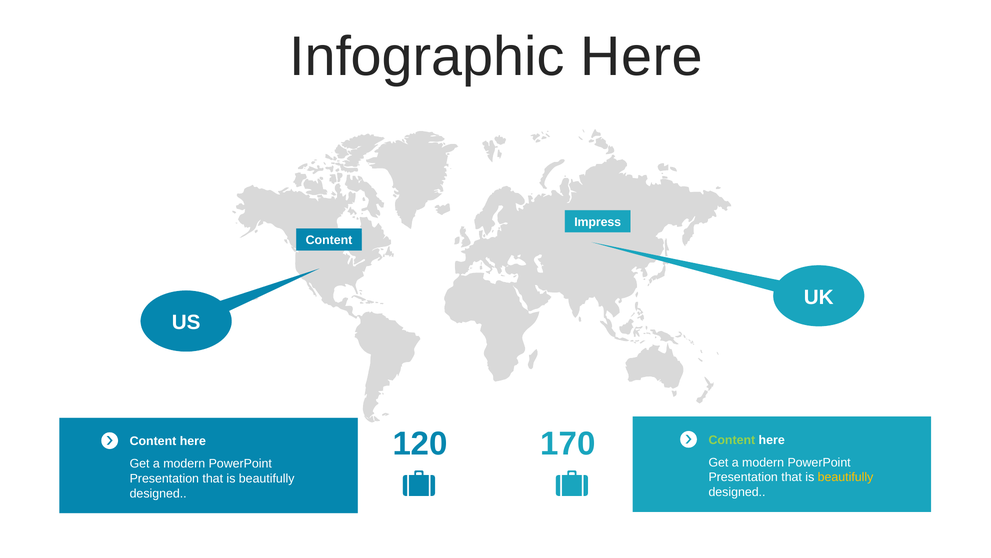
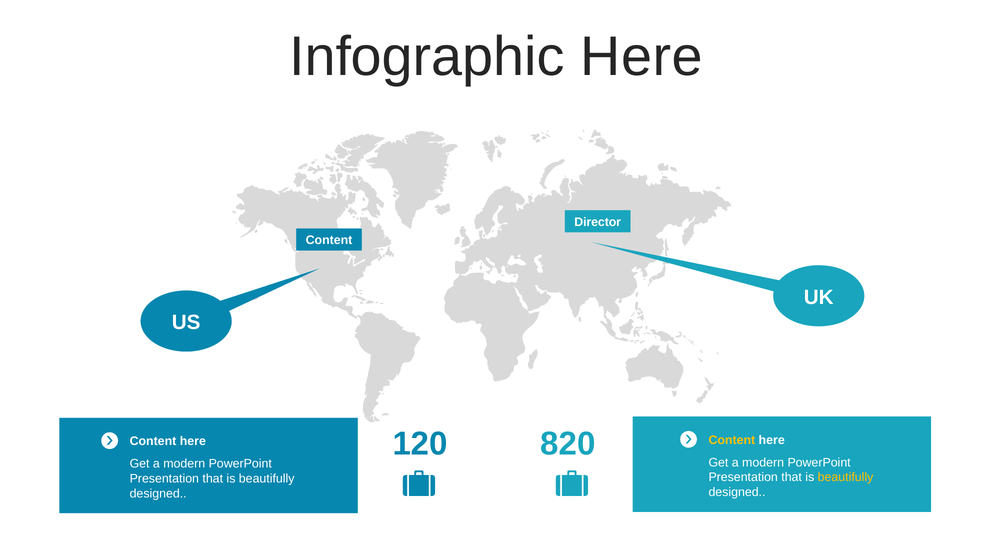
Impress: Impress -> Director (598, 222)
170: 170 -> 820 (568, 444)
Content colour: light green -> yellow (732, 440)
